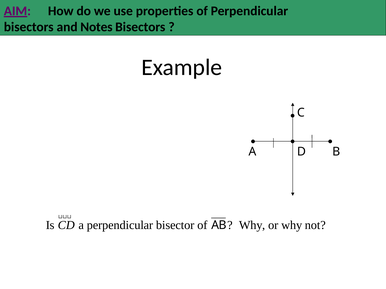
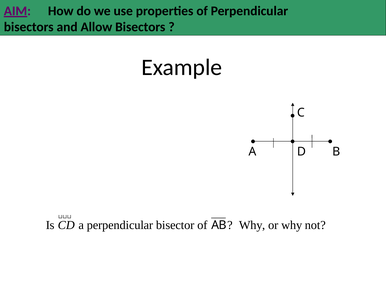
Notes: Notes -> Allow (96, 27)
